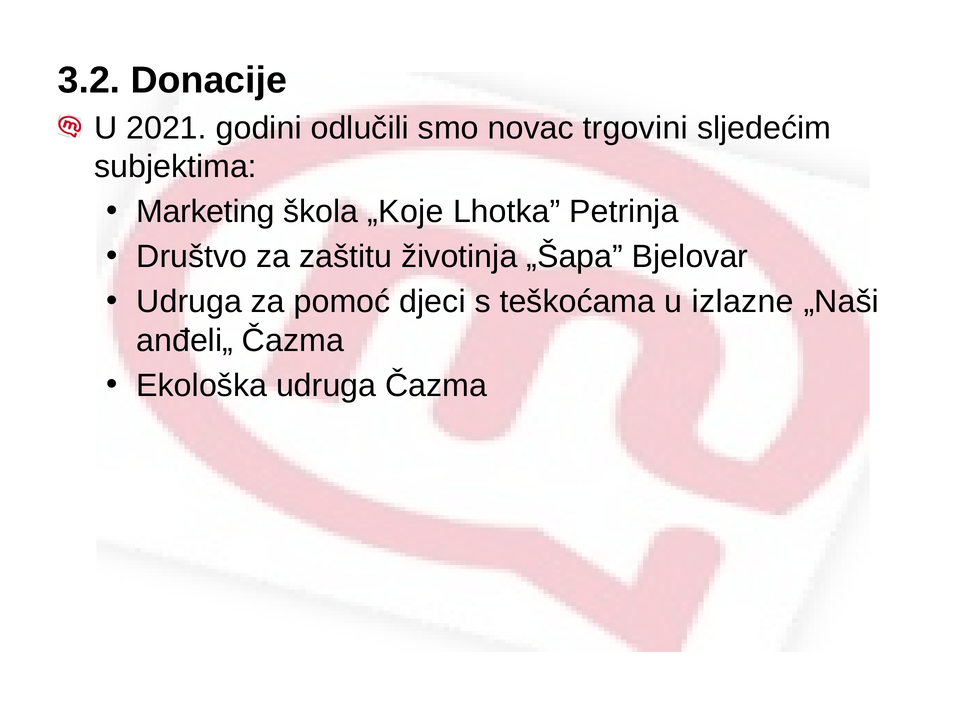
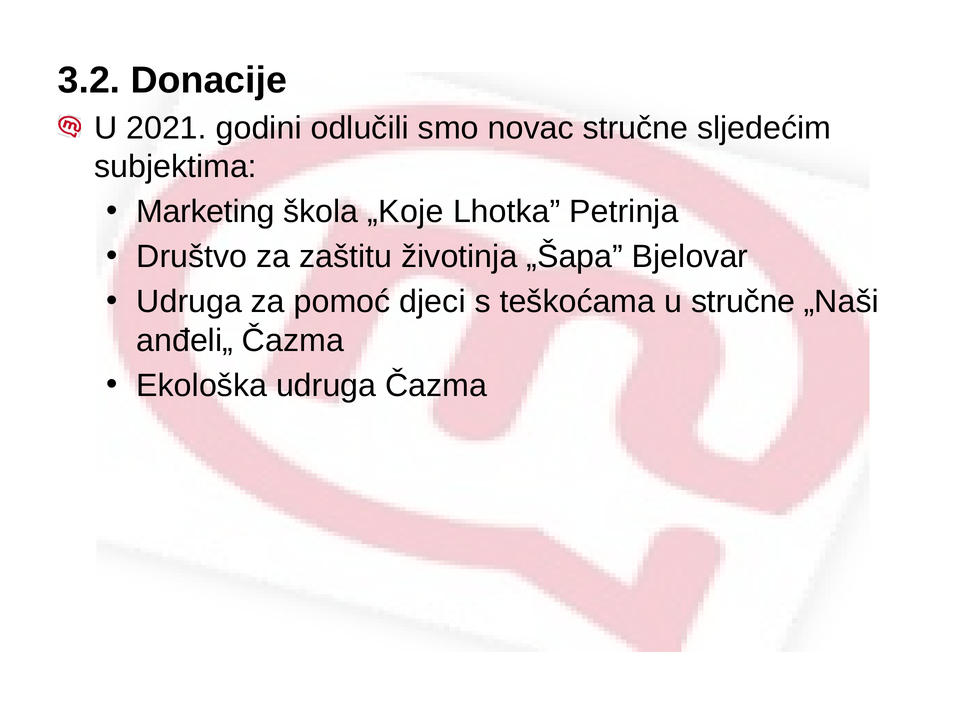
novac trgovini: trgovini -> stručne (635, 128)
u izlazne: izlazne -> stručne (743, 302)
